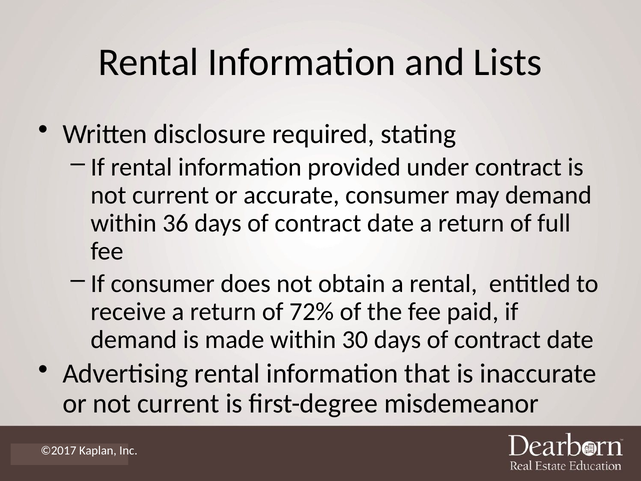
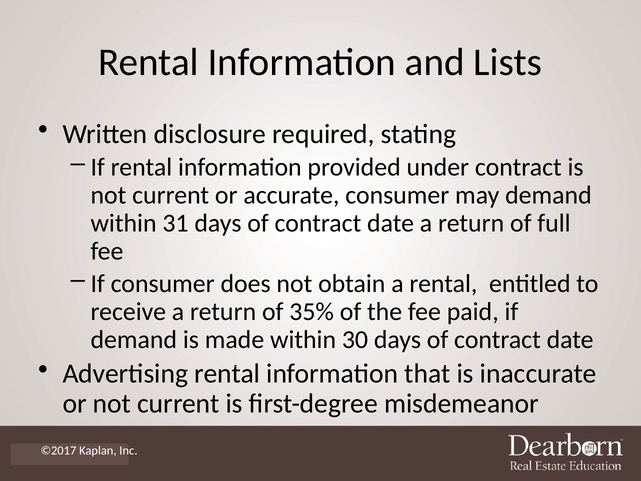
36: 36 -> 31 (176, 223)
72%: 72% -> 35% (312, 312)
